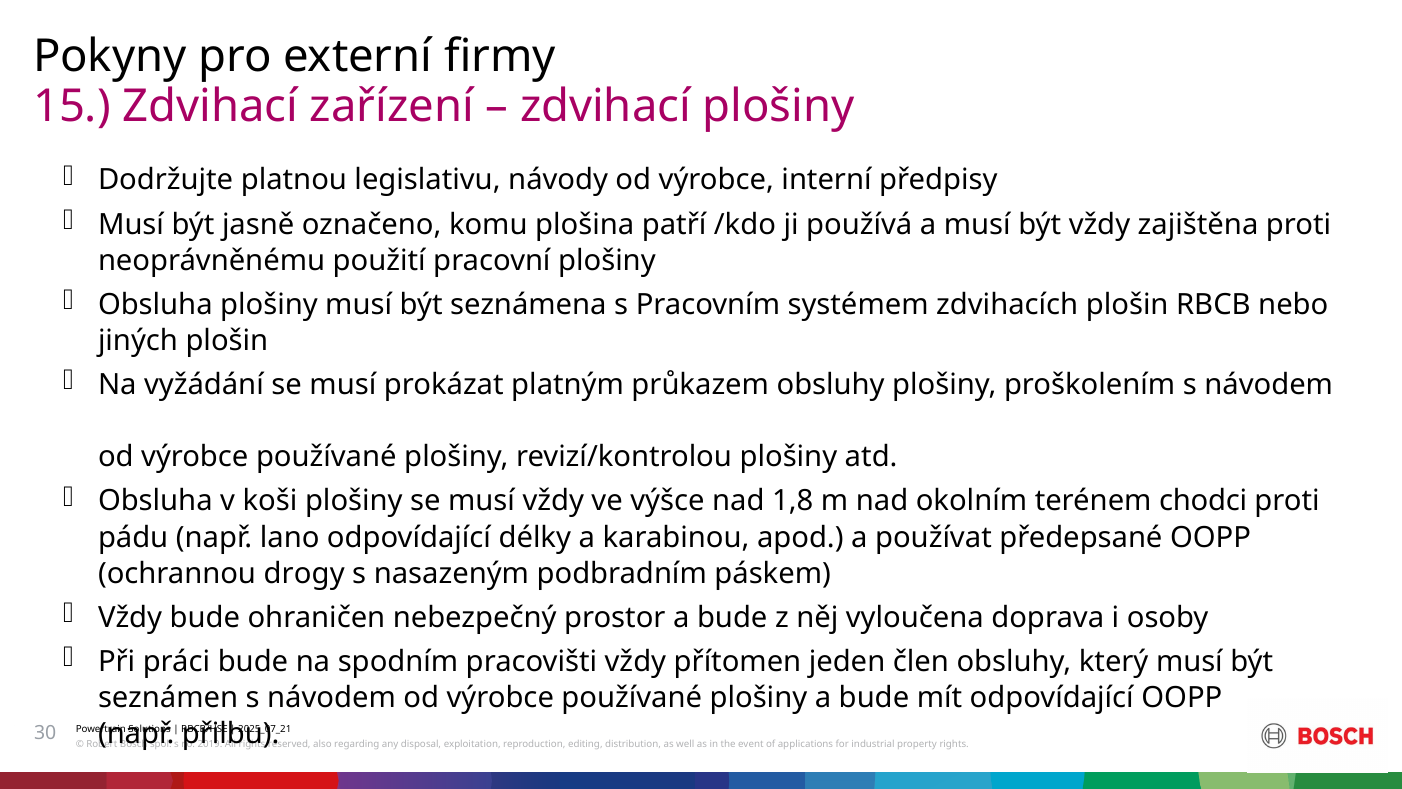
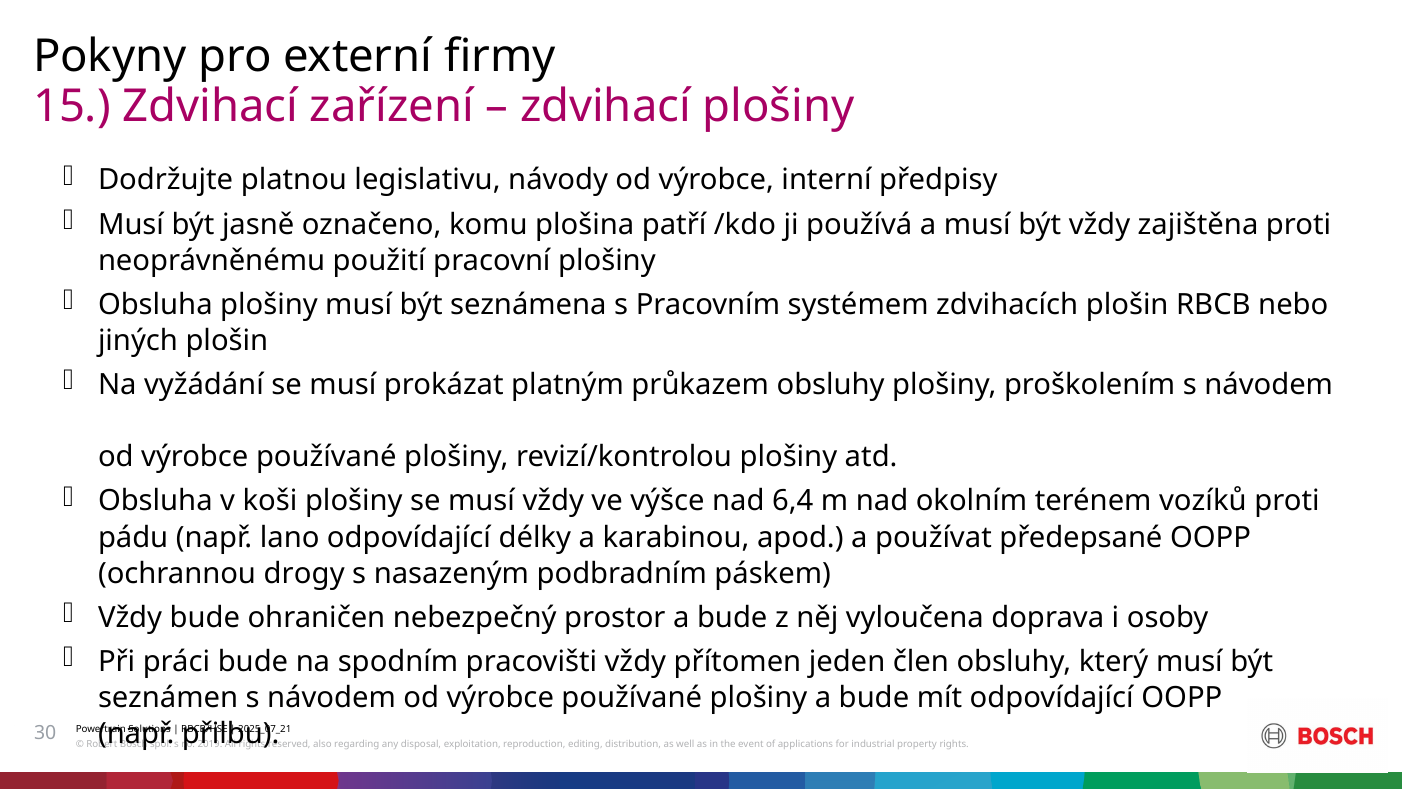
1,8: 1,8 -> 6,4 (793, 501)
chodci: chodci -> vozíků (1203, 501)
